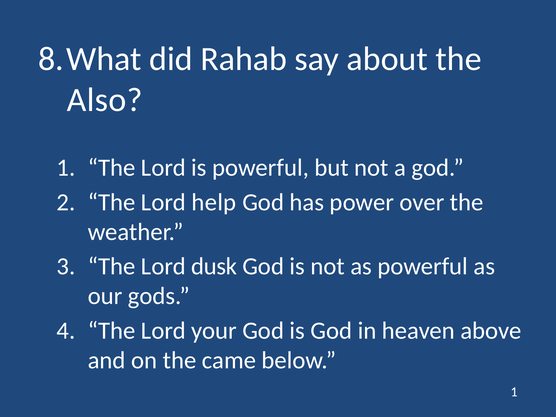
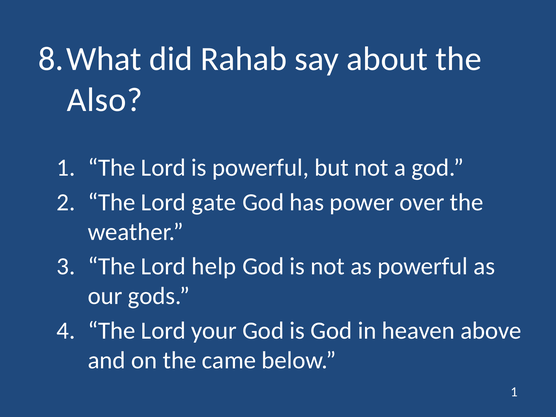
help: help -> gate (214, 202)
dusk: dusk -> help (214, 266)
